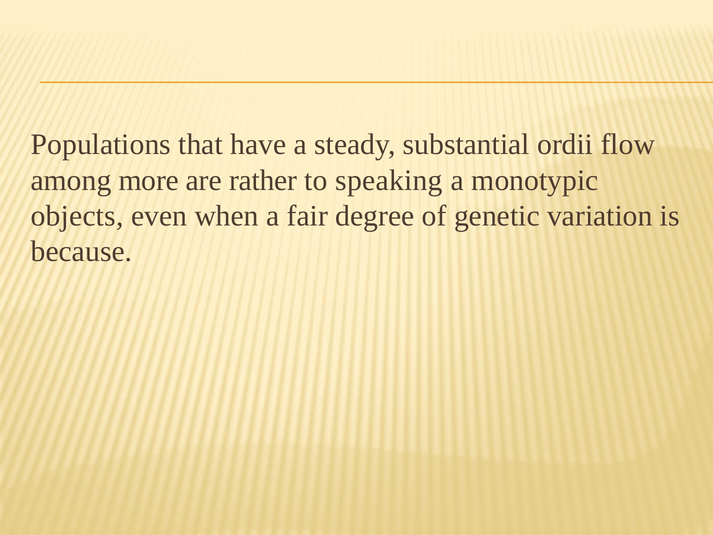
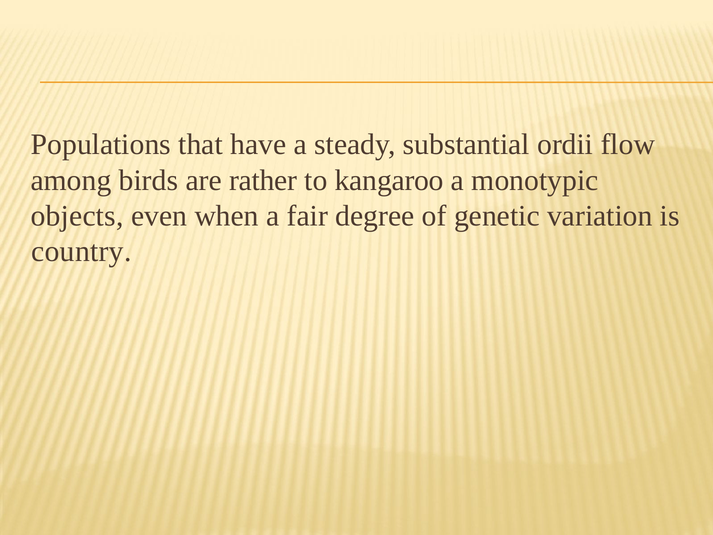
more: more -> birds (149, 180)
speaking: speaking -> kangaroo (389, 180)
because: because -> country (81, 252)
